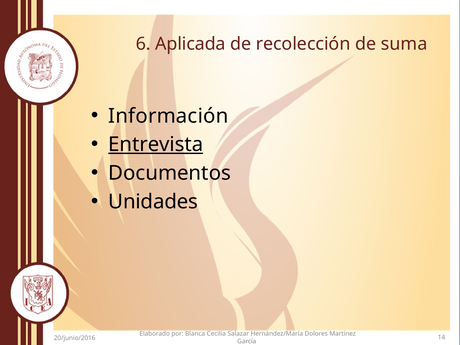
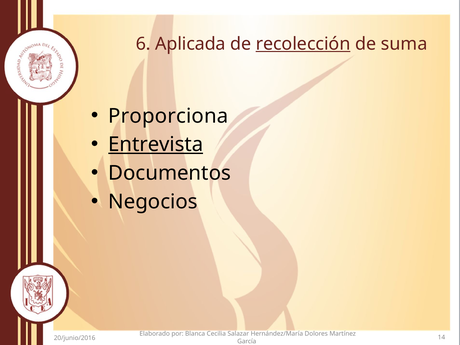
recolección underline: none -> present (303, 44)
Información: Información -> Proporciona (168, 116)
Unidades: Unidades -> Negocios (153, 202)
